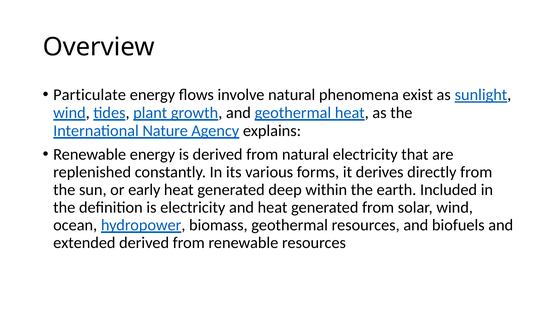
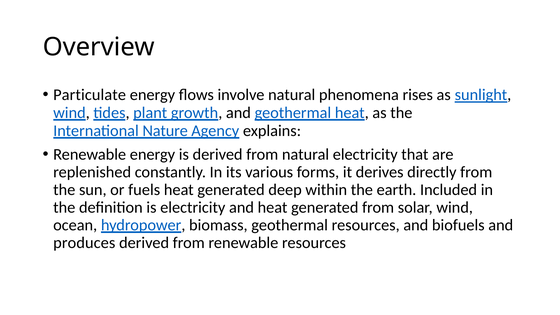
exist: exist -> rises (418, 95)
early: early -> fuels (144, 190)
extended: extended -> produces (84, 243)
